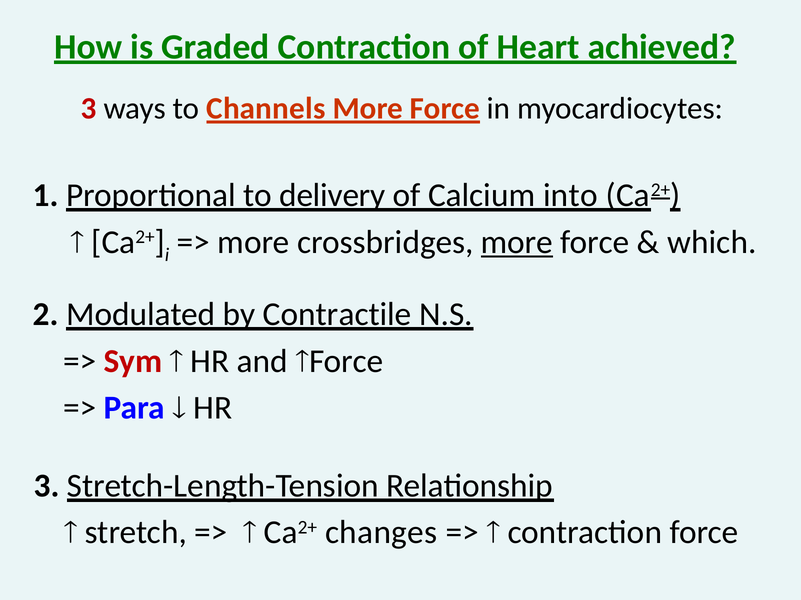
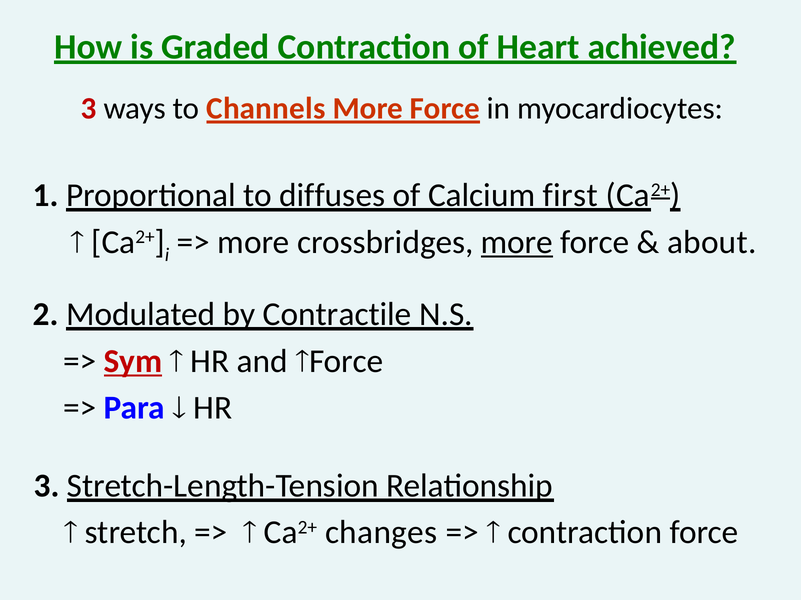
delivery: delivery -> diffuses (332, 196)
into: into -> first (570, 196)
which: which -> about (712, 242)
Sym underline: none -> present (133, 361)
